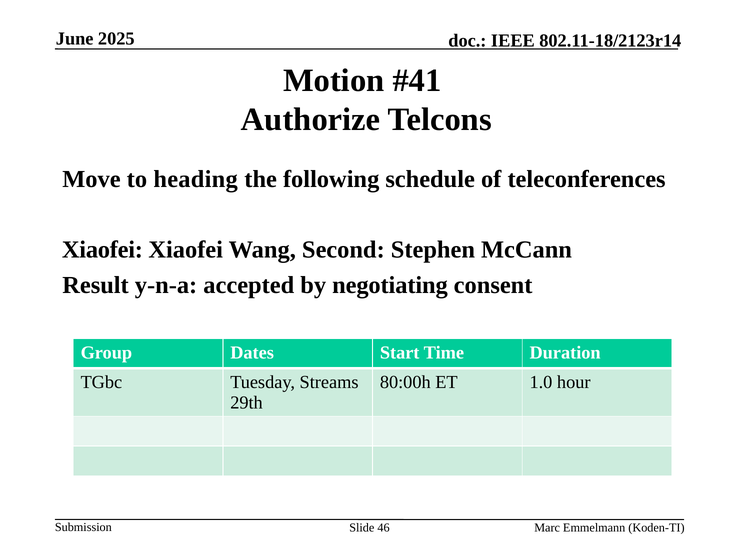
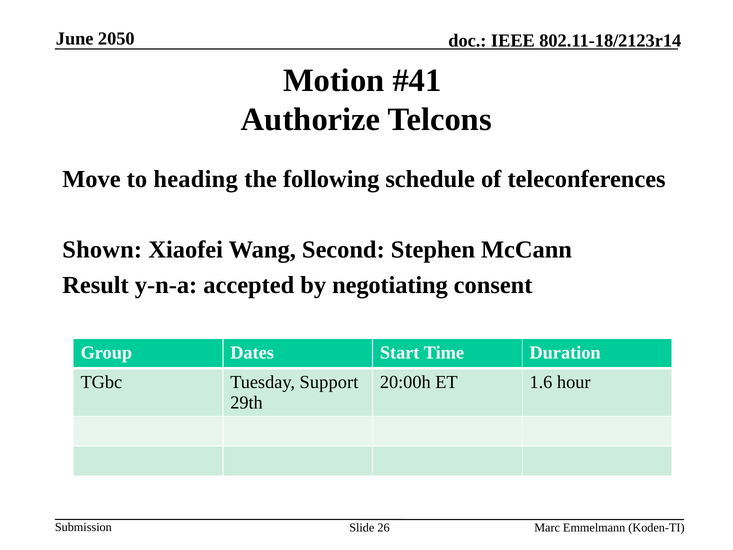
2025: 2025 -> 2050 (116, 39)
Xiaofei: Xiaofei -> Shown (102, 250)
Streams: Streams -> Support (329, 382)
80:00h: 80:00h -> 20:00h (405, 382)
1.0: 1.0 -> 1.6 (541, 382)
46: 46 -> 26 (384, 527)
